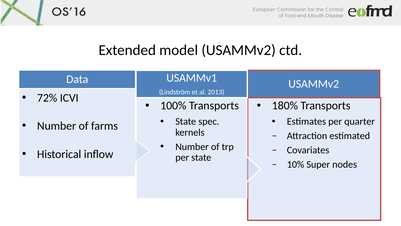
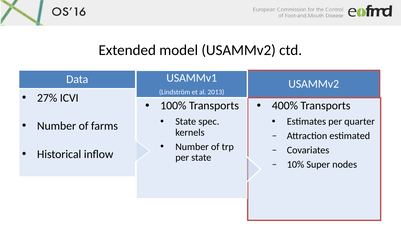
72%: 72% -> 27% (47, 98)
180%: 180% -> 400% (285, 105)
